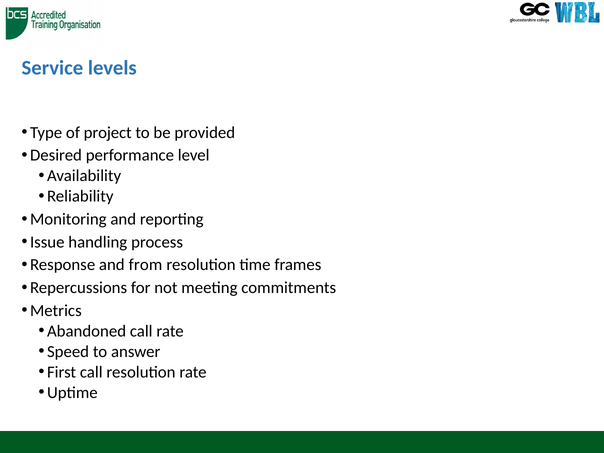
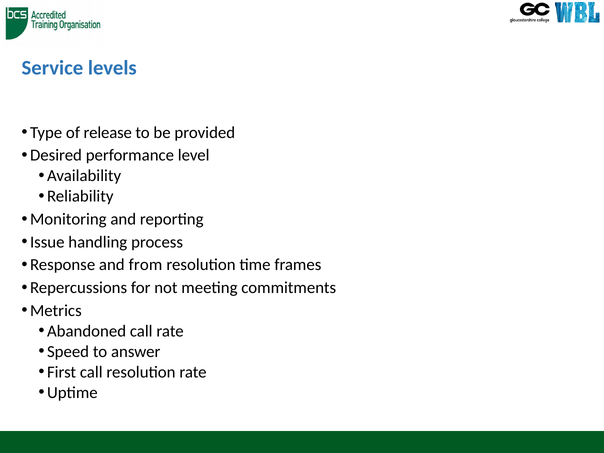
project: project -> release (108, 133)
